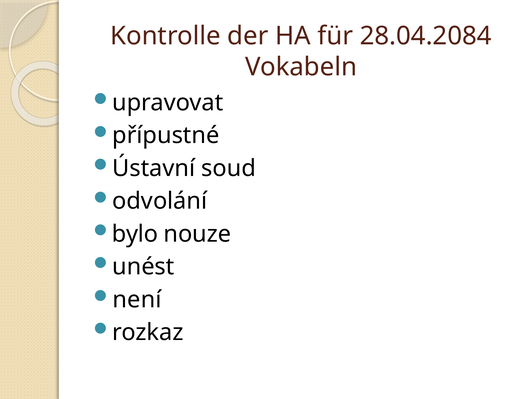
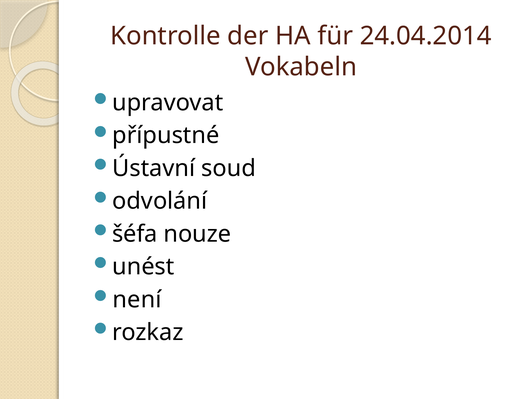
28.04.2084: 28.04.2084 -> 24.04.2014 (426, 36)
bylo: bylo -> šéfa (135, 234)
